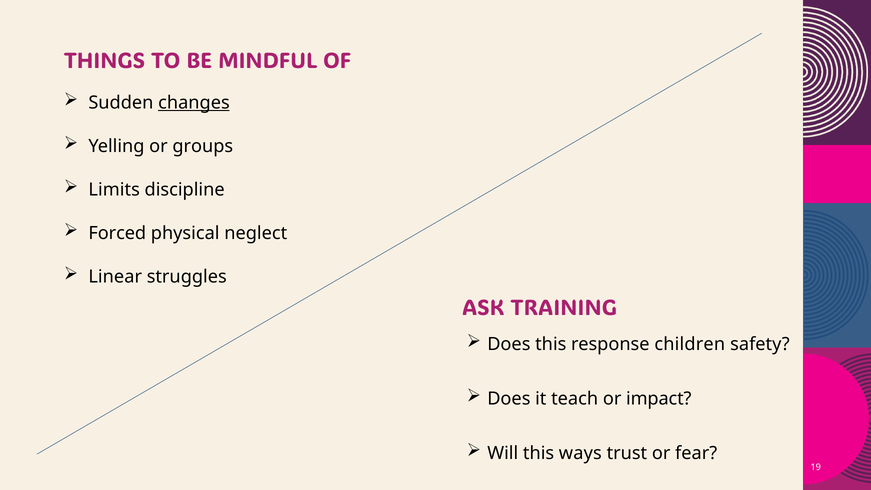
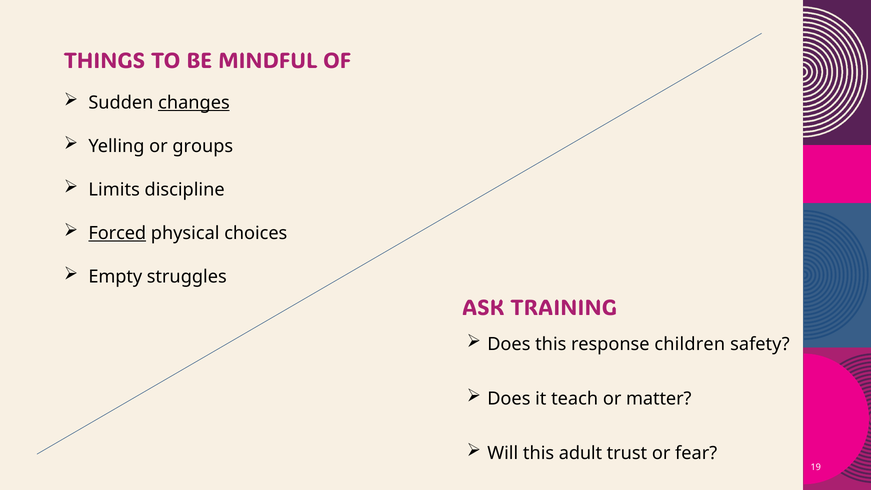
Forced underline: none -> present (117, 233)
neglect: neglect -> choices (256, 233)
Linear: Linear -> Empty (115, 277)
impact: impact -> matter (659, 399)
ways: ways -> adult (580, 453)
